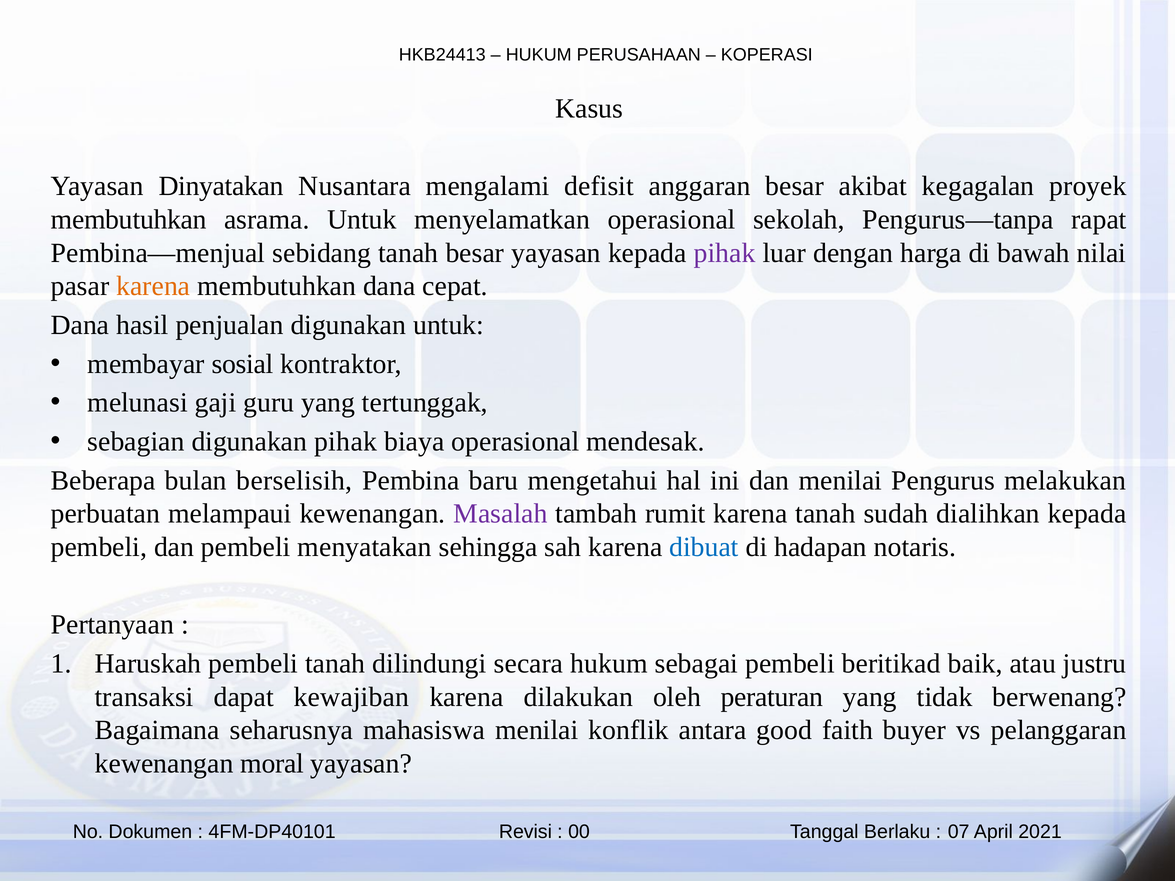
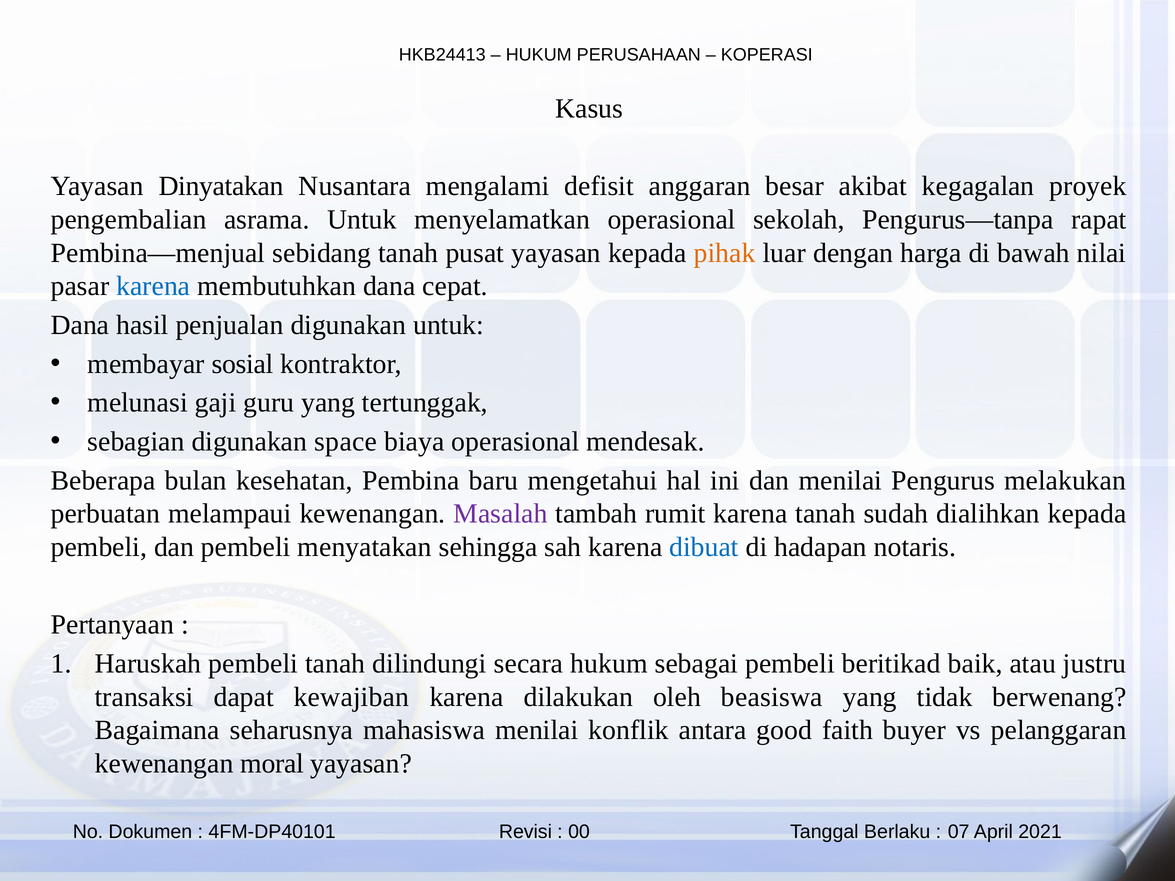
membutuhkan: membutuhkan -> pengembalian (129, 220)
tanah besar: besar -> pusat (475, 253)
pihak colour: purple -> orange (725, 253)
karena colour: orange -> blue (153, 286)
digunakan pihak: pihak -> space (346, 442)
berselisih: berselisih -> kesehatan (294, 481)
peraturan: peraturan -> beasiswa (772, 697)
